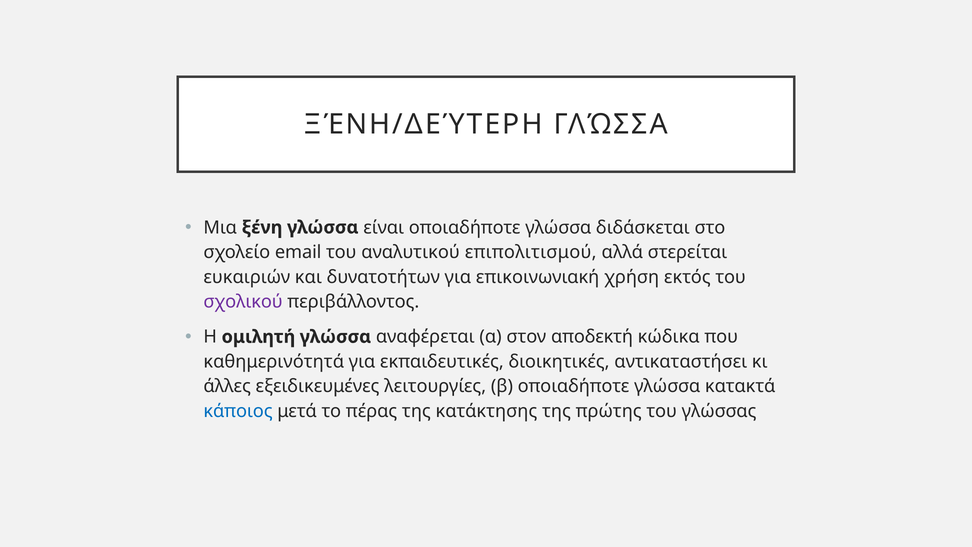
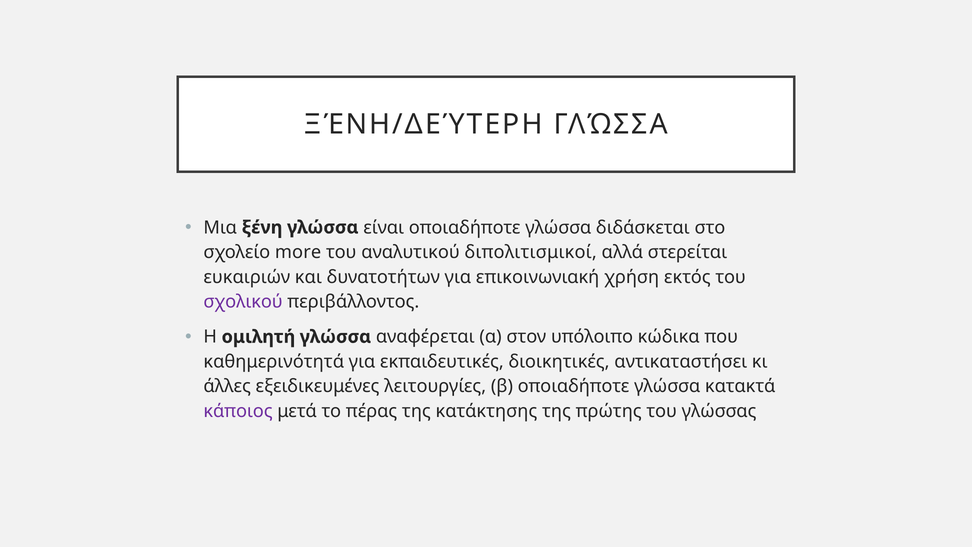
email: email -> more (298, 252)
επιπολιτισμού: επιπολιτισμού -> διπολιτισμικοί (531, 252)
αποδεκτή: αποδεκτή -> υπόλοιπο (592, 337)
κάποιος colour: blue -> purple (238, 411)
